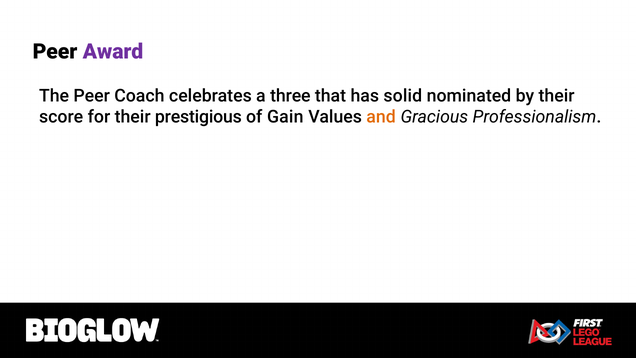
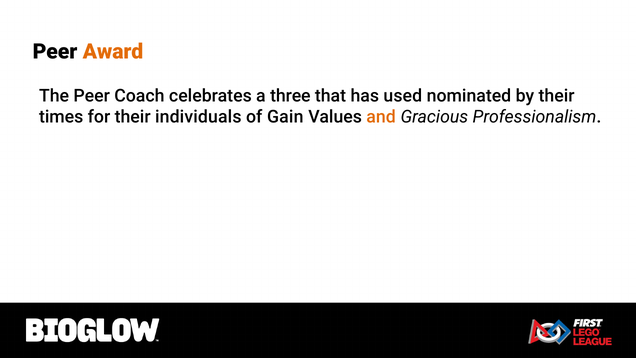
Award colour: purple -> orange (113, 51)
solid: solid -> used (403, 96)
score: score -> times (61, 117)
prestigious: prestigious -> individuals (198, 117)
